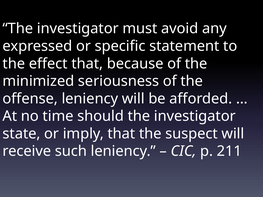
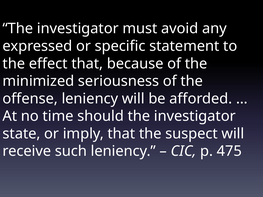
211: 211 -> 475 (229, 151)
